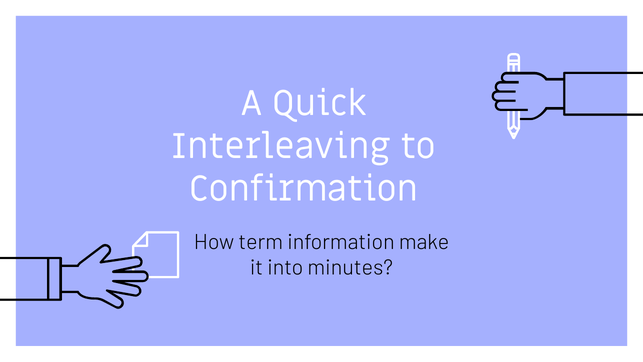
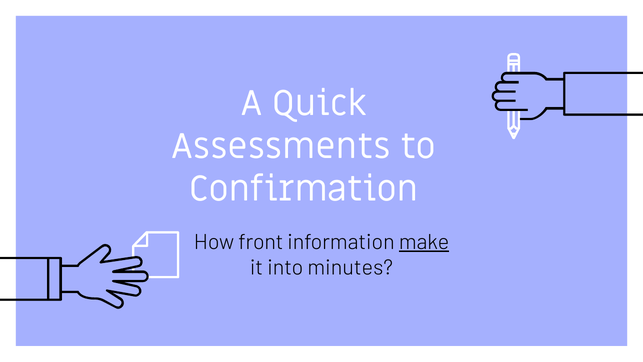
Interleaving: Interleaving -> Assessments (281, 146)
term: term -> front (261, 242)
make underline: none -> present (424, 242)
